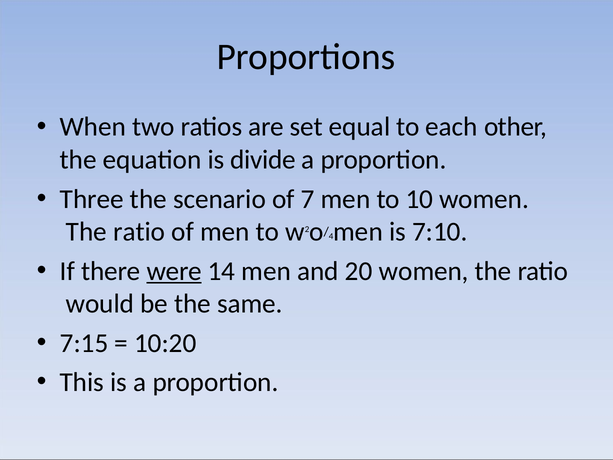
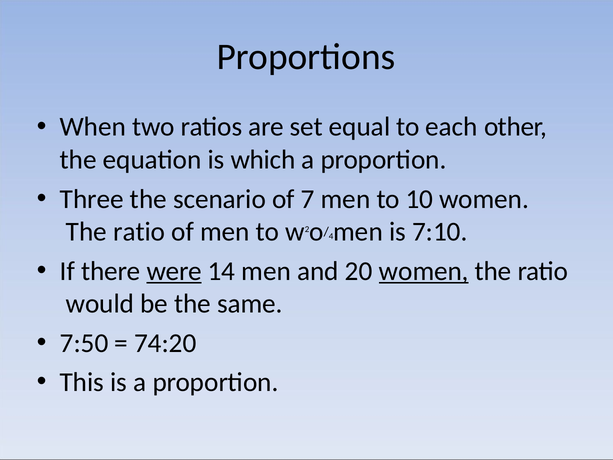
divide: divide -> which (263, 160)
women underline: none -> present (424, 271)
7:15: 7:15 -> 7:50 (84, 343)
10:20: 10:20 -> 74:20 (165, 343)
